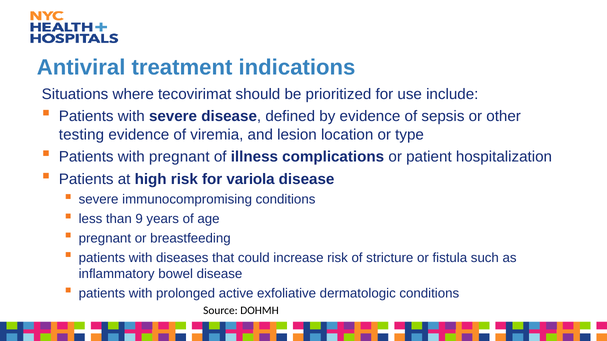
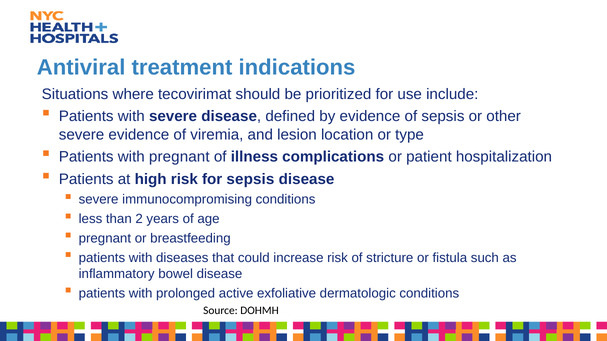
testing: testing -> severe (82, 135)
for variola: variola -> sepsis (250, 179)
9: 9 -> 2 (139, 219)
